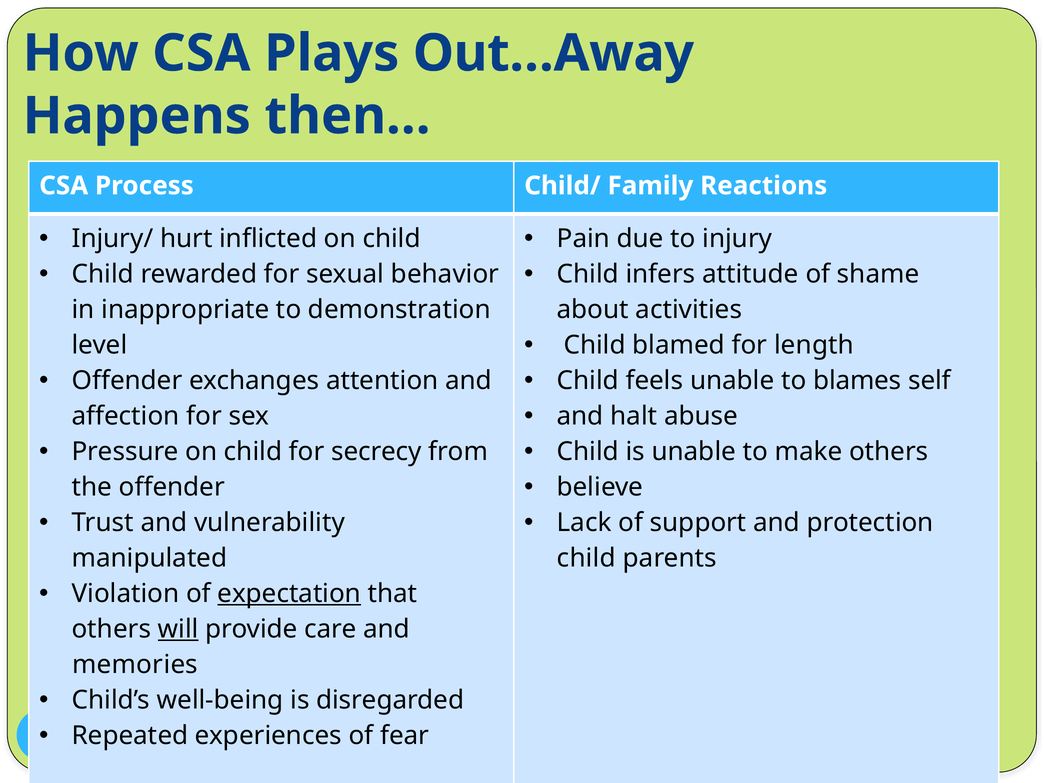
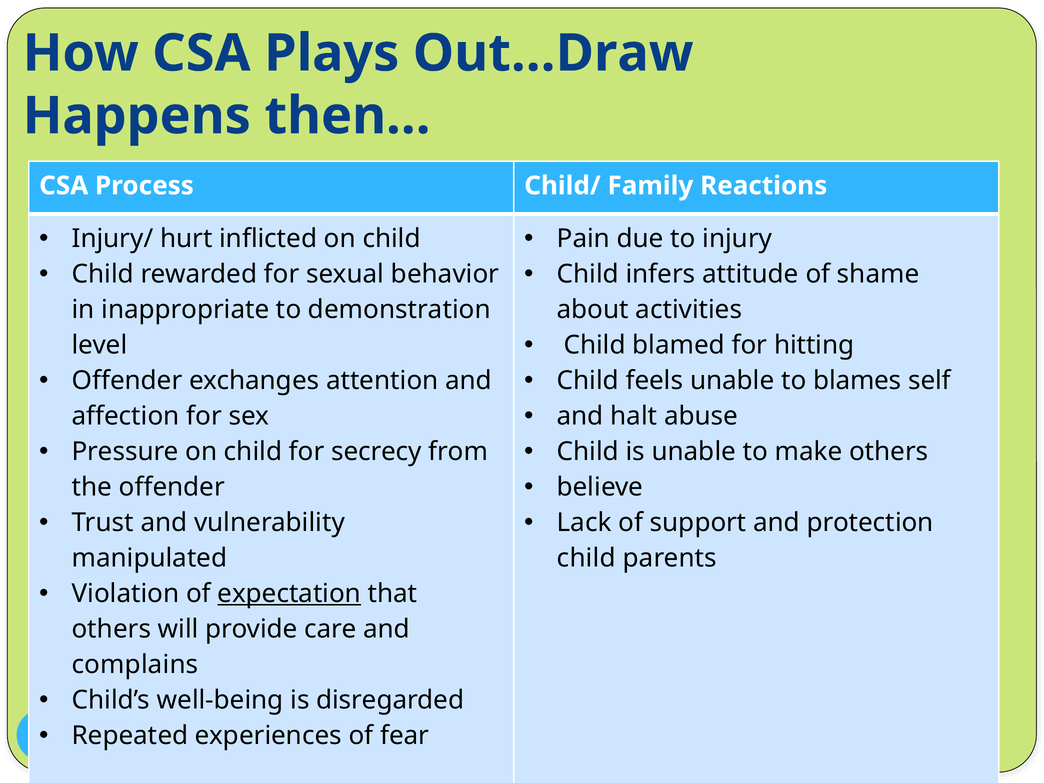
Out…Away: Out…Away -> Out…Draw (553, 53)
length: length -> hitting (814, 345)
will underline: present -> none (178, 629)
memories: memories -> complains (135, 665)
